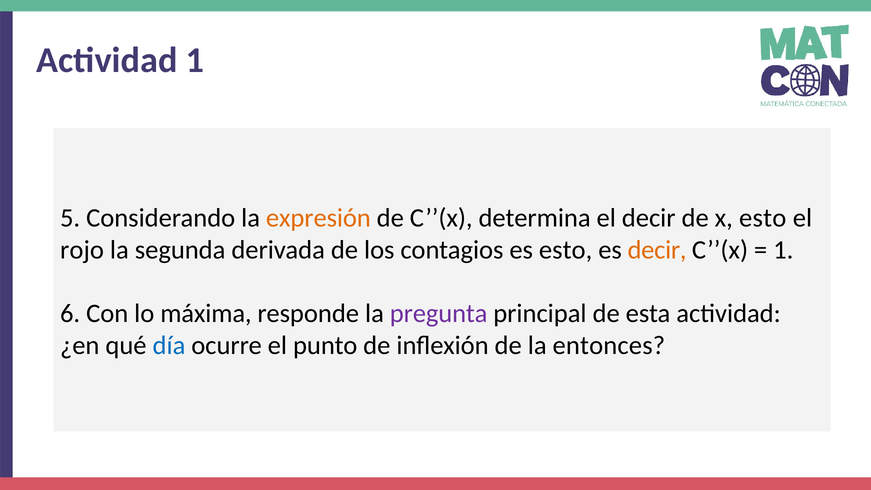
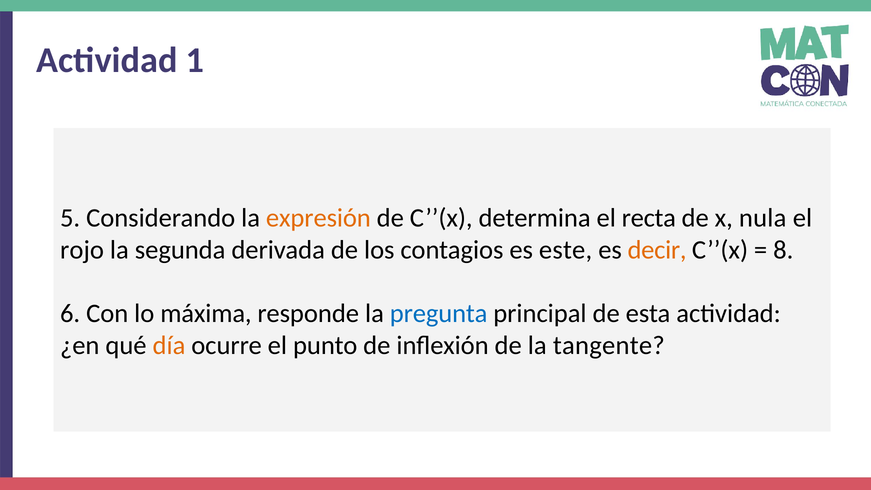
el decir: decir -> recta (649, 218)
x esto: esto -> nula (763, 218)
es esto: esto -> este (566, 250)
1: 1 -> 8 (783, 250)
pregunta colour: purple -> blue (439, 314)
día colour: blue -> orange (169, 346)
entonces: entonces -> tangente (609, 346)
